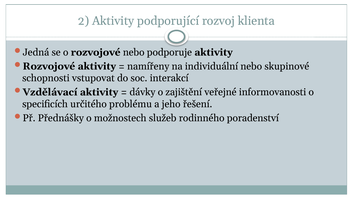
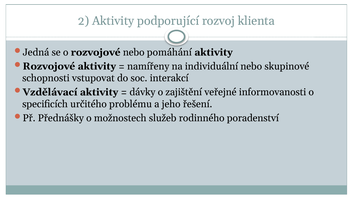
podporuje: podporuje -> pomáhání (169, 52)
